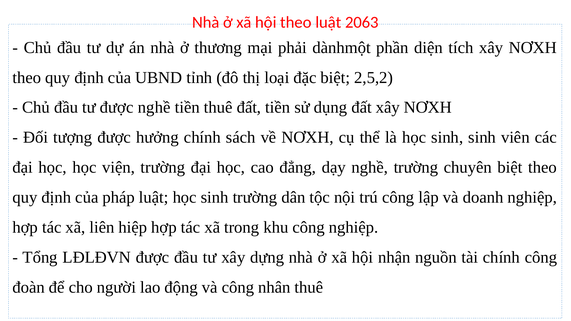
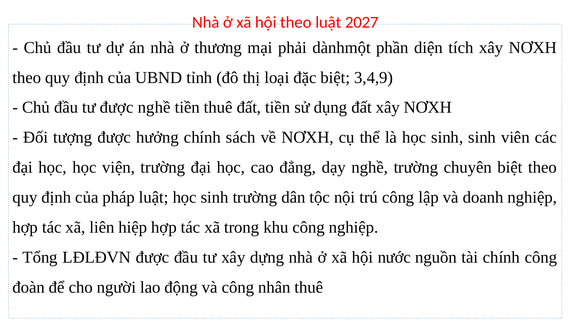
2063: 2063 -> 2027 (362, 22)
2,5,2: 2,5,2 -> 3,4,9 (374, 78)
nhận: nhận -> nước (394, 258)
